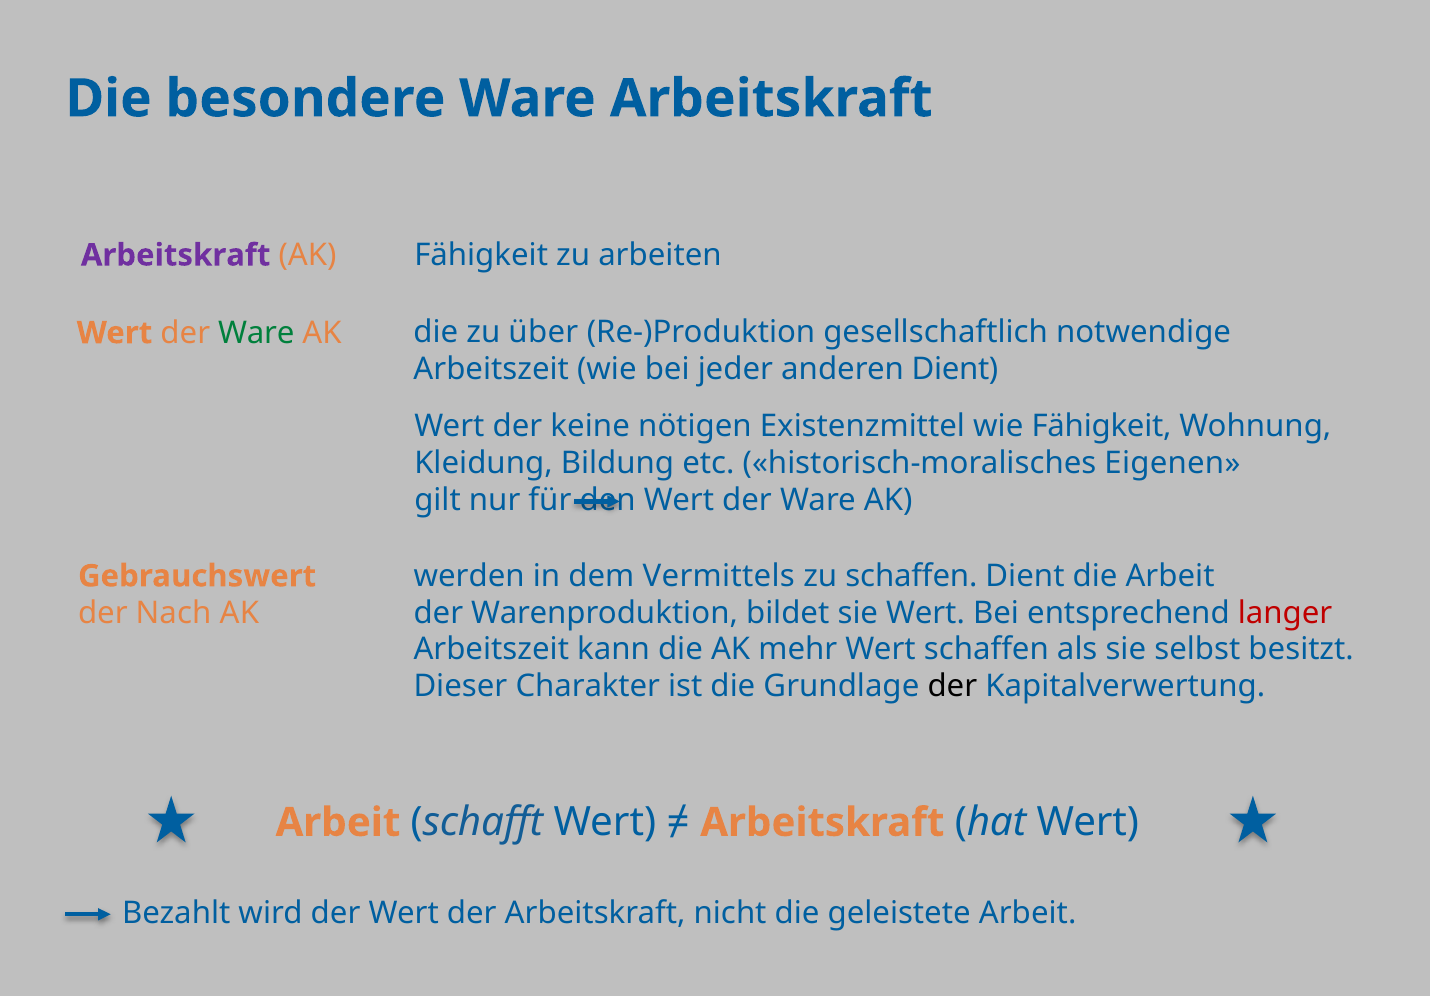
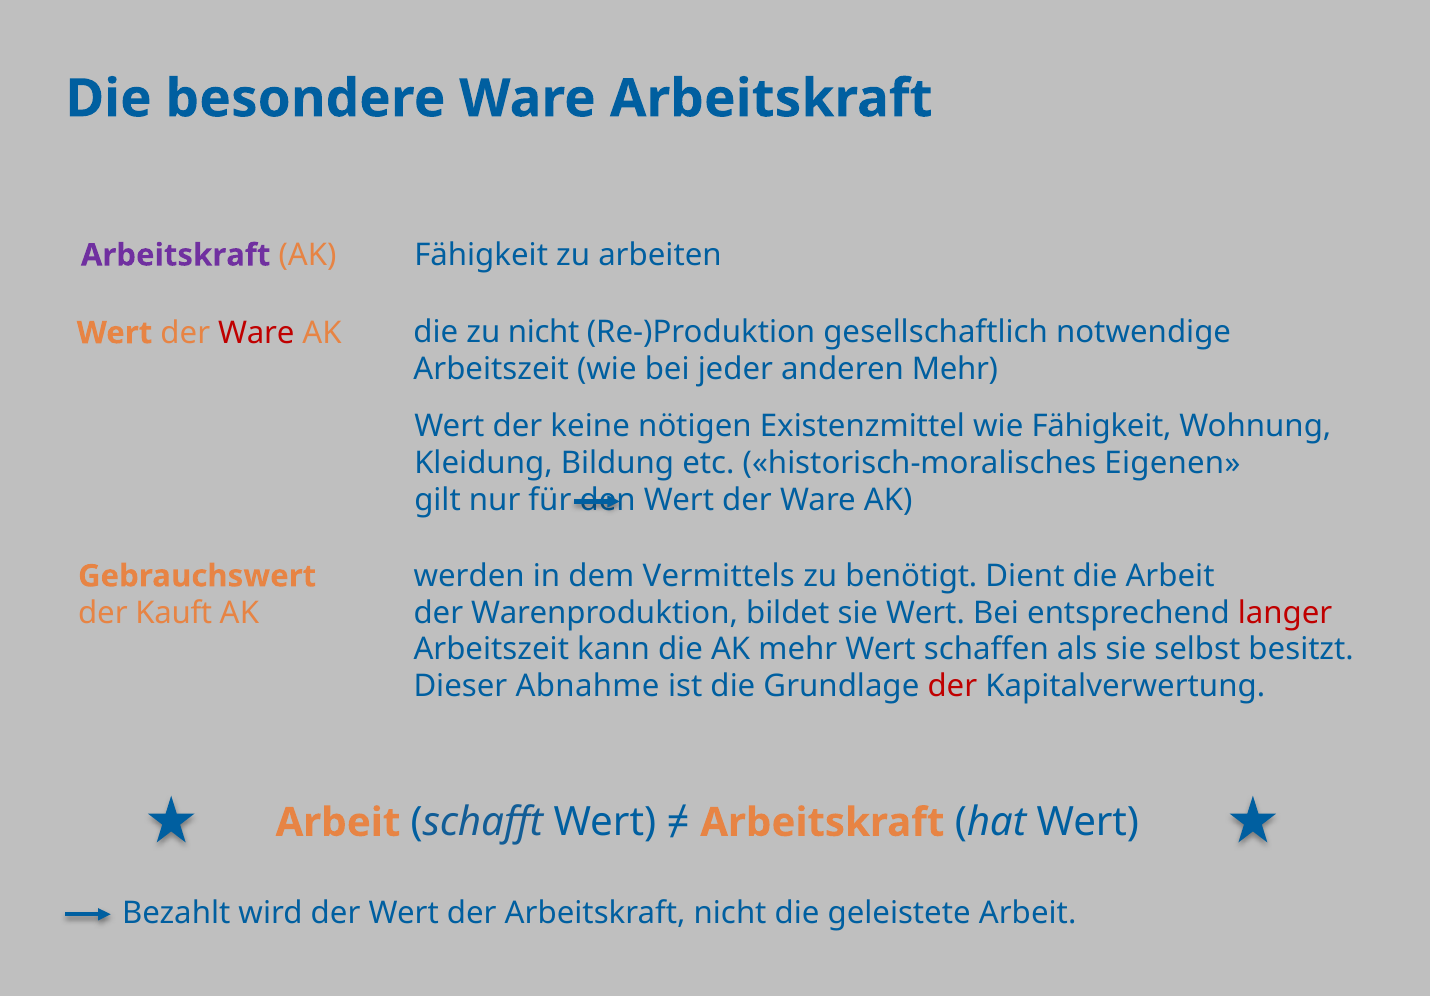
zu über: über -> nicht (544, 332)
Ware colour: green -> red (256, 333)
anderen Dient: Dient -> Mehr (955, 369)
zu schaffen: schaffen -> benötigt (911, 576)
Nach: Nach -> Kauft (174, 613)
Charakter: Charakter -> Abnahme (588, 686)
der colour: black -> red (952, 686)
